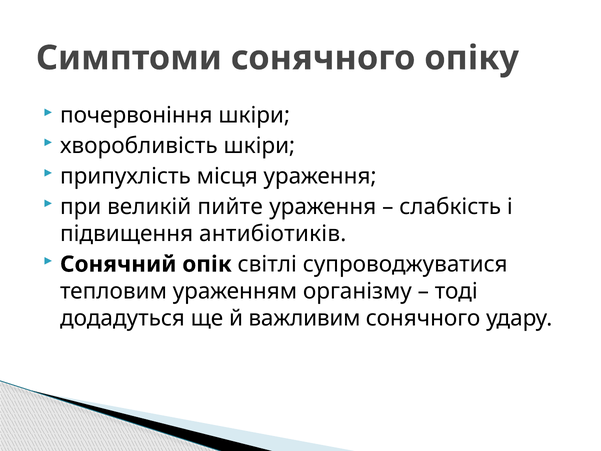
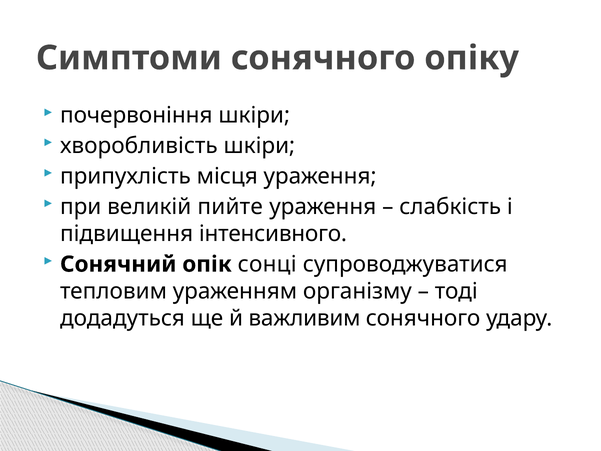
антибіотиків: антибіотиків -> інтенсивного (273, 234)
світлі: світлі -> сонці (267, 264)
